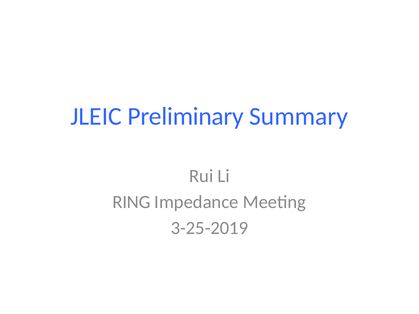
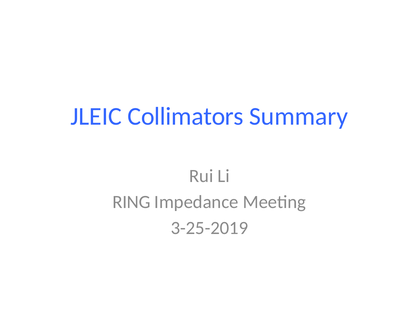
Preliminary: Preliminary -> Collimators (186, 117)
